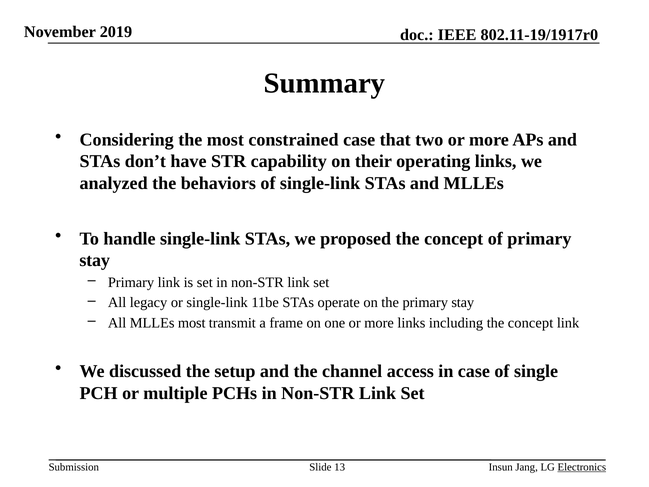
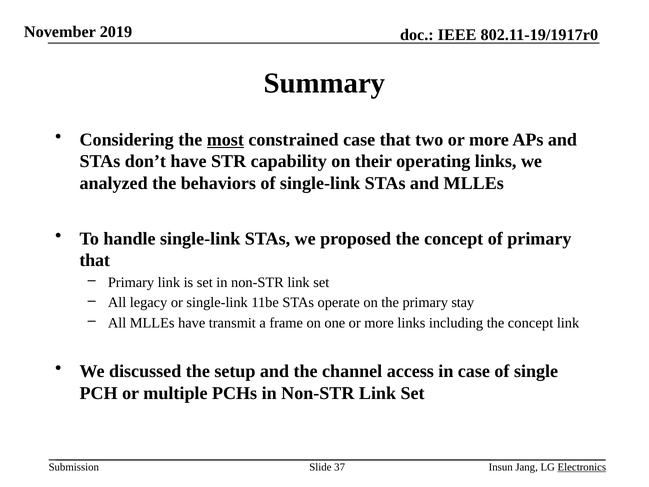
most underline: none -> present (225, 140)
stay: stay -> that (95, 260)
MLLEs most: most -> have (192, 323)
13: 13 -> 37 (340, 467)
